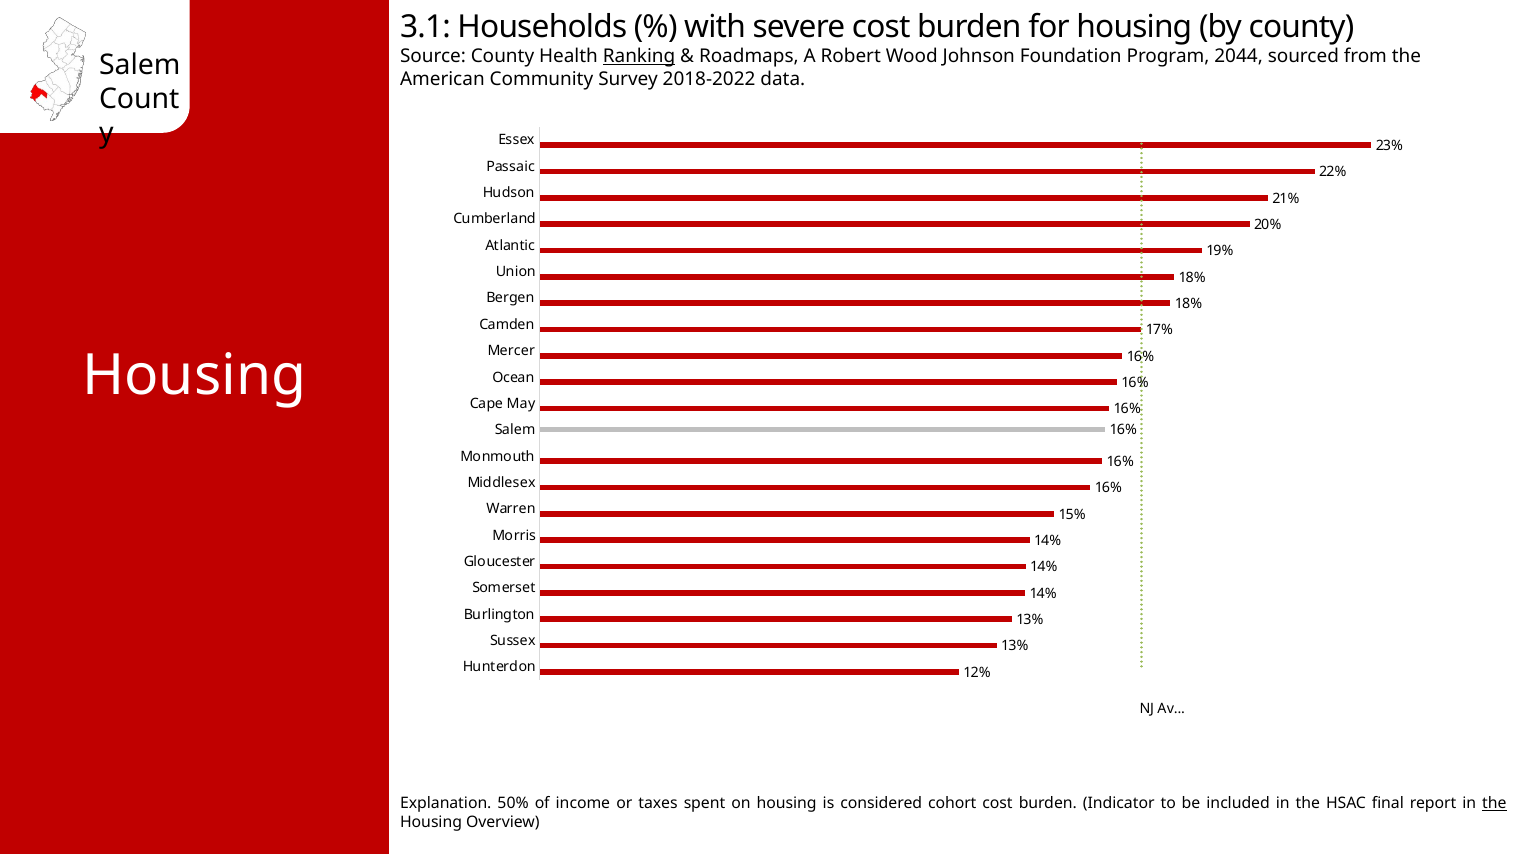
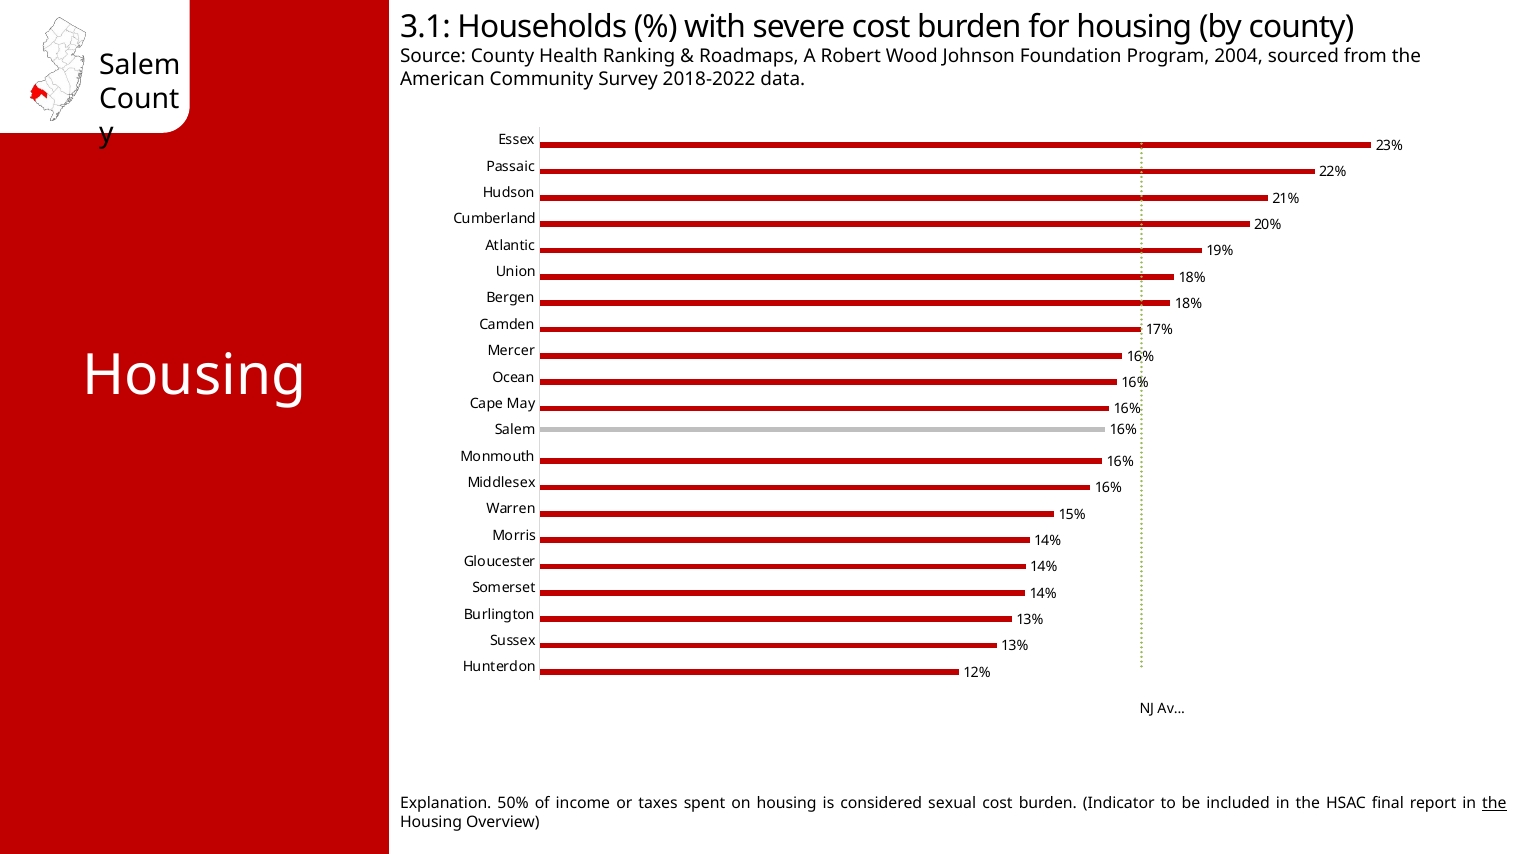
Ranking underline: present -> none (639, 56)
2044: 2044 -> 2004 (1239, 56)
cohort: cohort -> sexual (952, 803)
